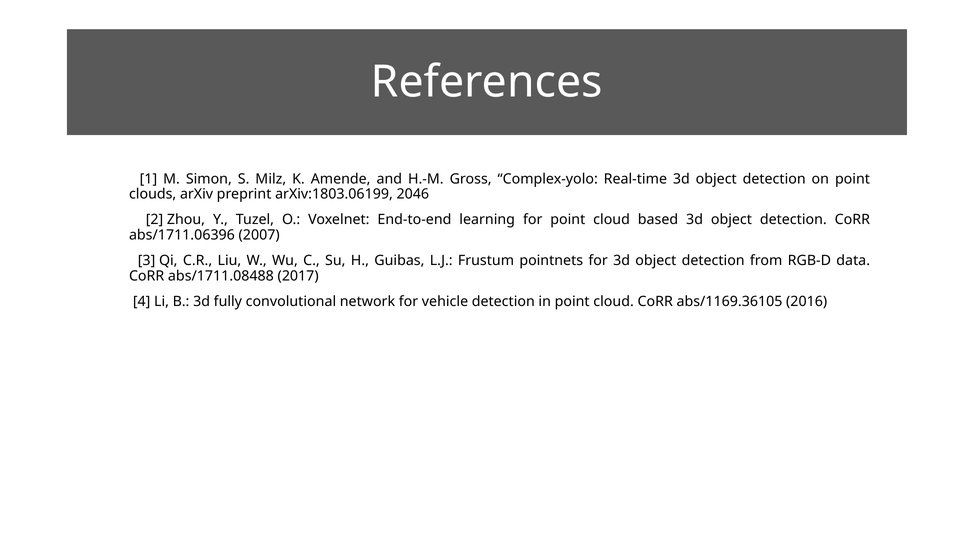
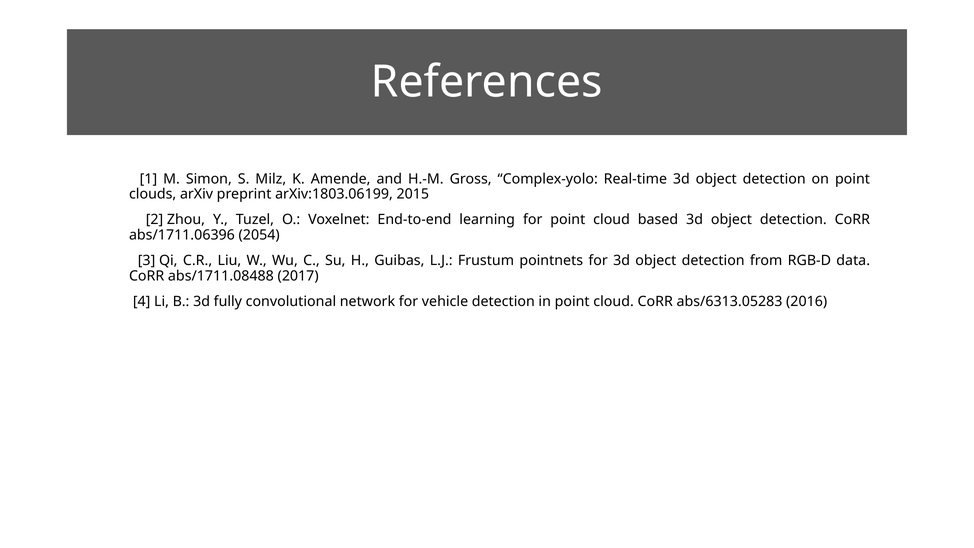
2046: 2046 -> 2015 (413, 194)
2007: 2007 -> 2054 (259, 235)
abs/1169.36105: abs/1169.36105 -> abs/6313.05283 (729, 301)
